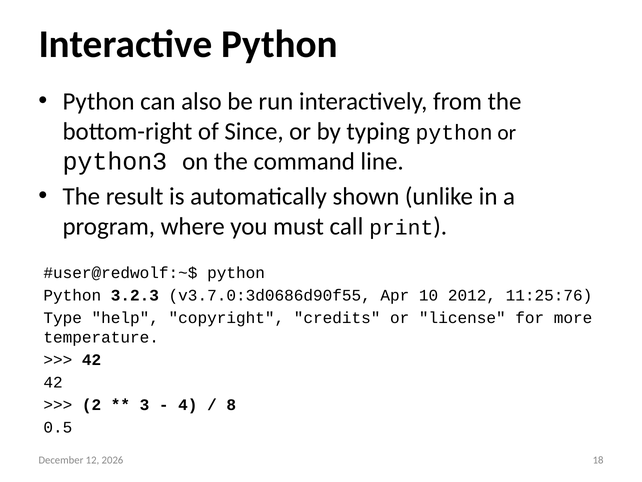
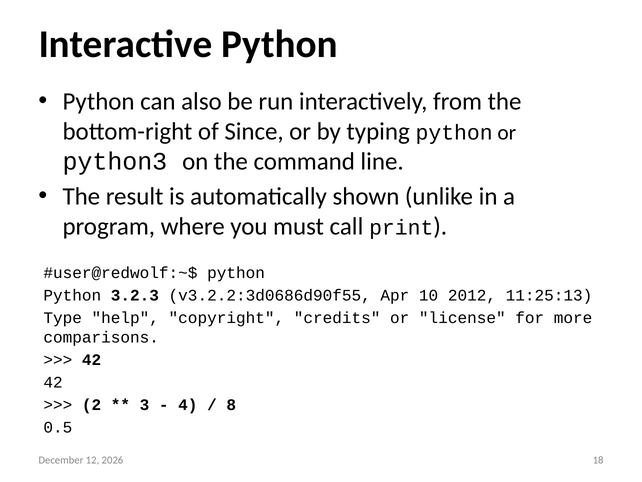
v3.7.0:3d0686d90f55: v3.7.0:3d0686d90f55 -> v3.2.2:3d0686d90f55 (270, 295)
11:25:76: 11:25:76 -> 11:25:13 (549, 295)
temperature: temperature -> comparisons (101, 337)
